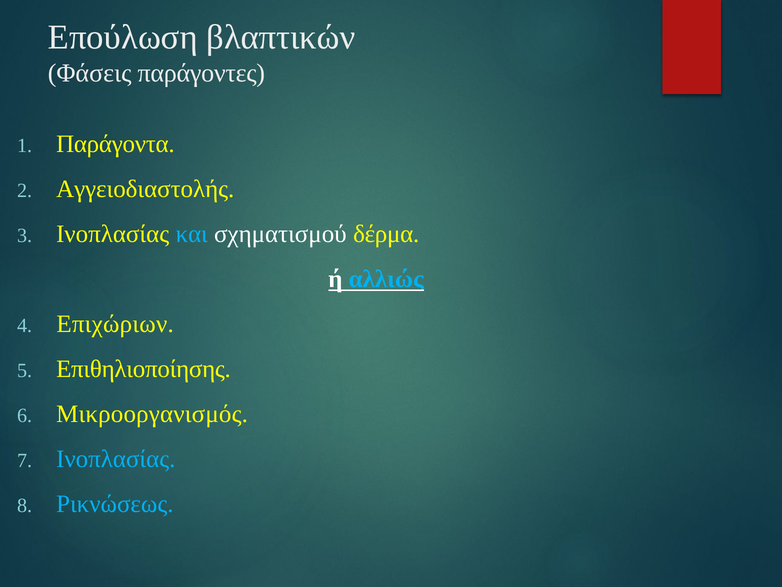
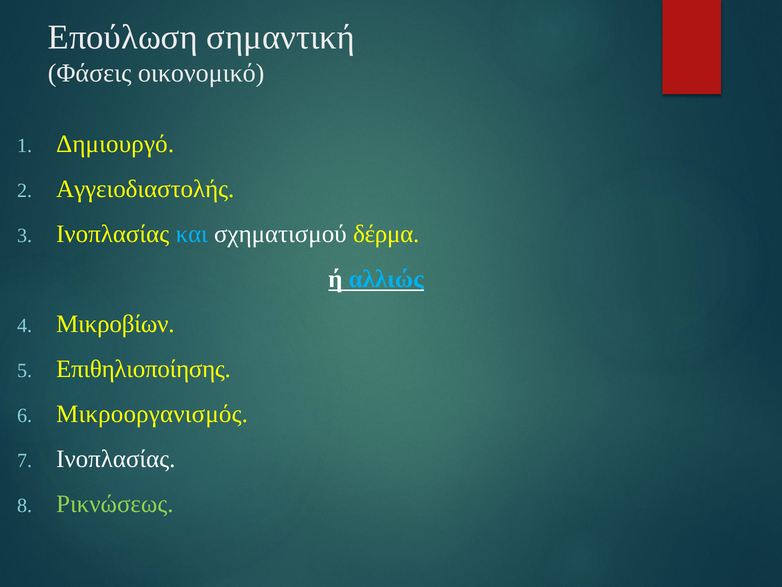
βλαπτικών: βλαπτικών -> σημαντική (281, 37)
παράγοντες: παράγοντες -> οικονομικό (201, 73)
Παράγοντα: Παράγοντα -> Δημιουργό (115, 144)
Επιχώριων: Επιχώριων -> Μικροβίων (115, 324)
Ινοπλασίας colour: light blue -> white (116, 459)
Ρικνώσεως colour: light blue -> light green (115, 503)
